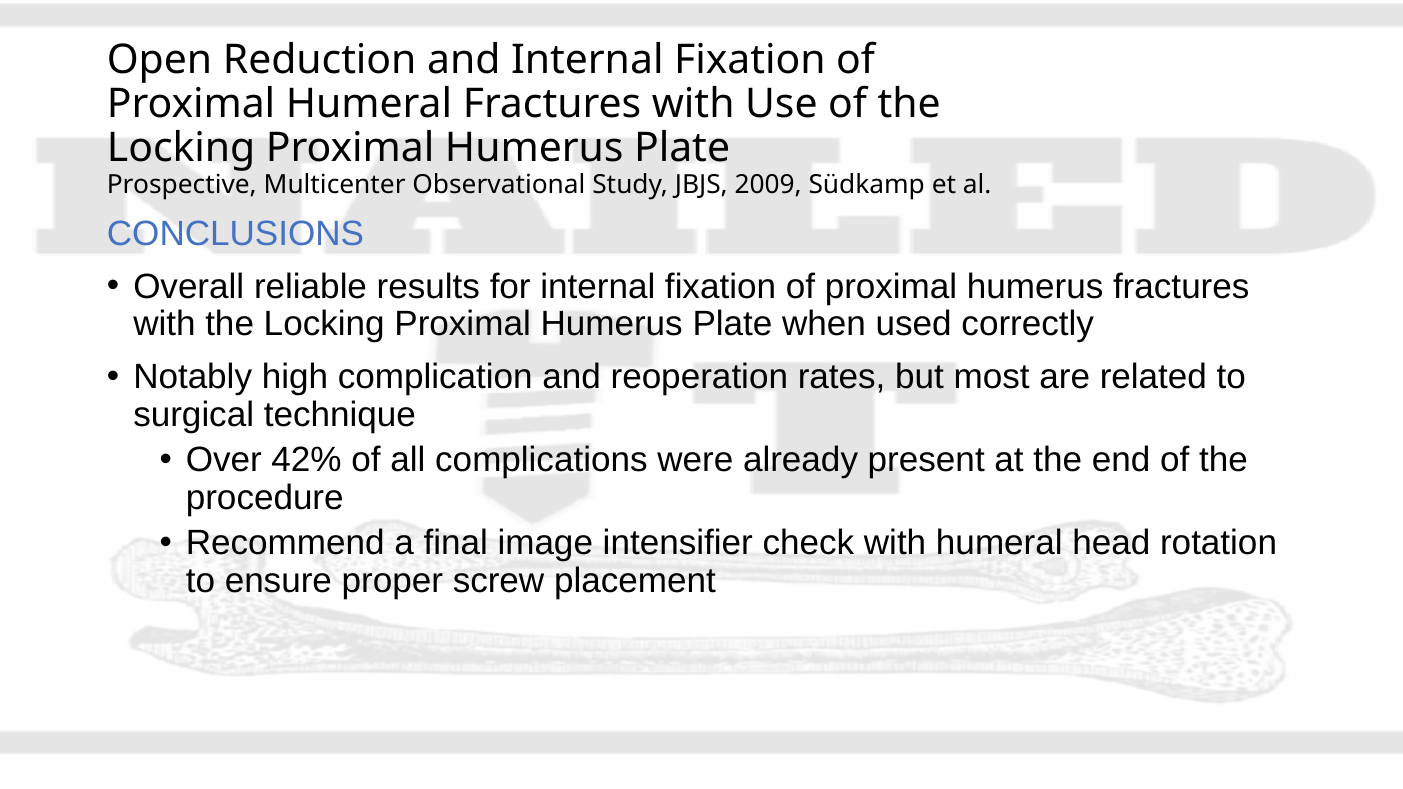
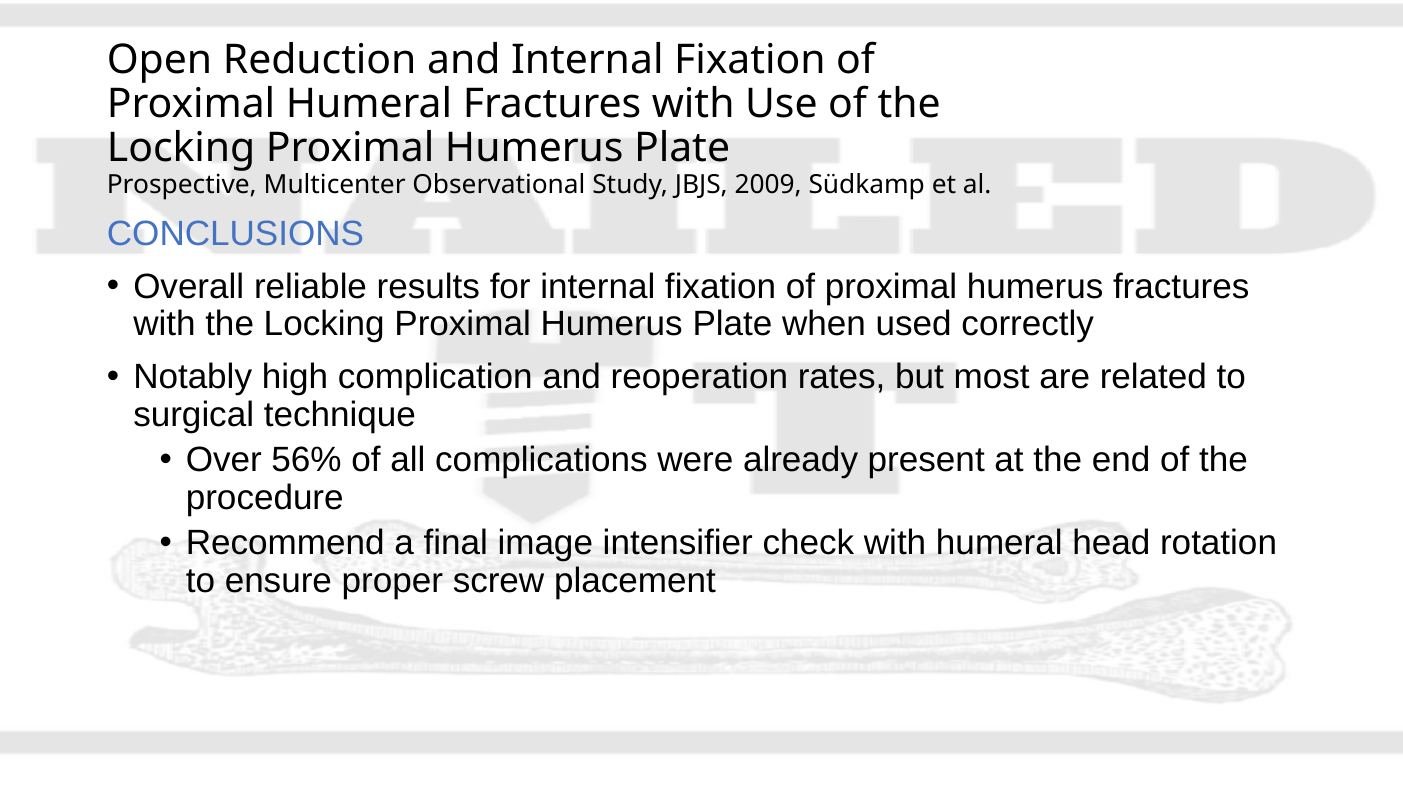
42%: 42% -> 56% (307, 460)
